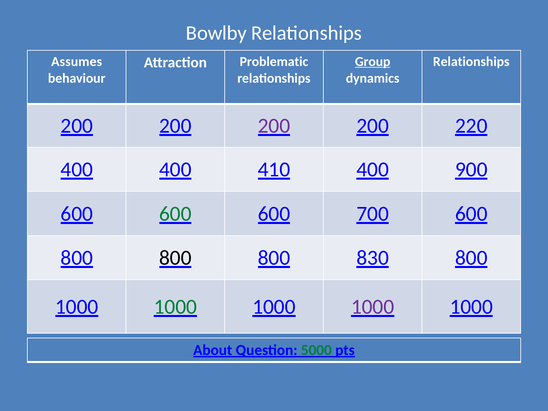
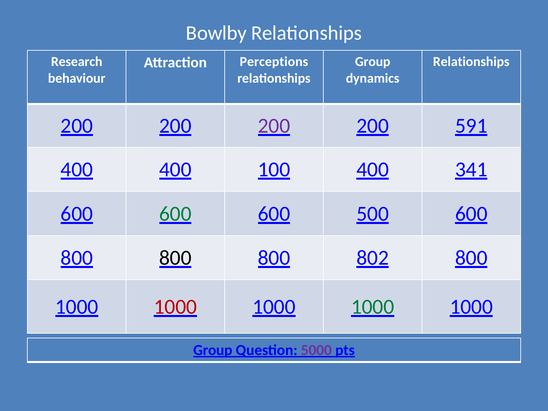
Assumes: Assumes -> Research (77, 61)
Group underline: present -> none (373, 61)
Problematic: Problematic -> Perceptions (274, 61)
220: 220 -> 591 (471, 126)
410: 410 -> 100 (274, 170)
900: 900 -> 341 (471, 170)
700: 700 -> 500 (373, 214)
830: 830 -> 802 (373, 258)
1000 colour: green -> red (175, 307)
1000 colour: purple -> green (373, 307)
About: About -> Group (213, 350)
5000 colour: green -> purple (316, 350)
